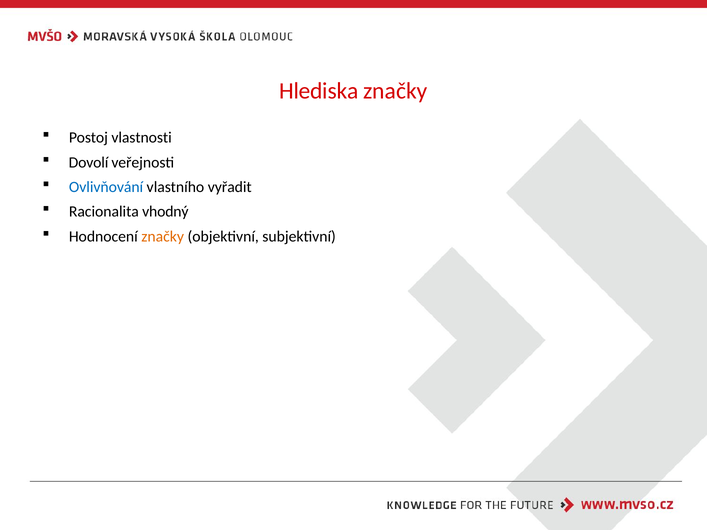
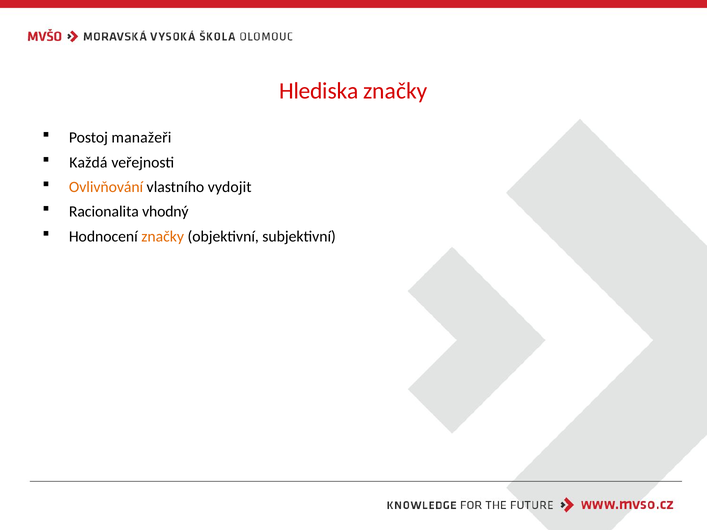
vlastnosti: vlastnosti -> manažeři (141, 138)
Dovolí: Dovolí -> Každá (88, 162)
Ovlivňování colour: blue -> orange (106, 187)
vyřadit: vyřadit -> vydojit (230, 187)
